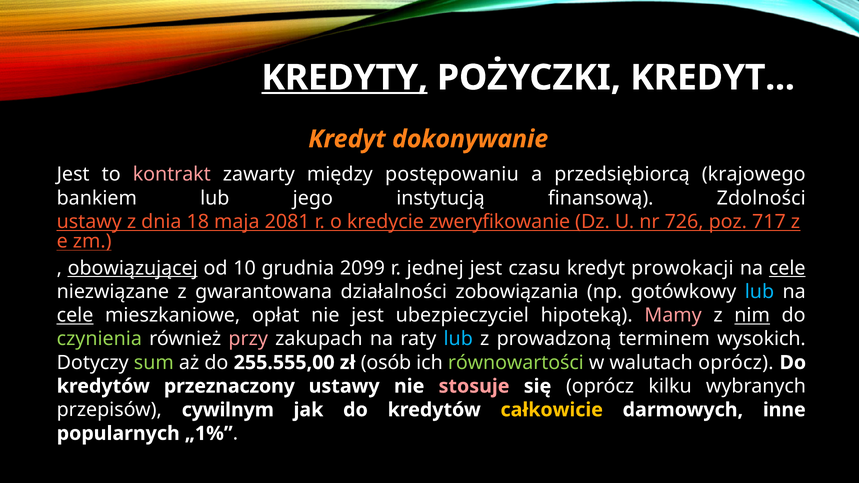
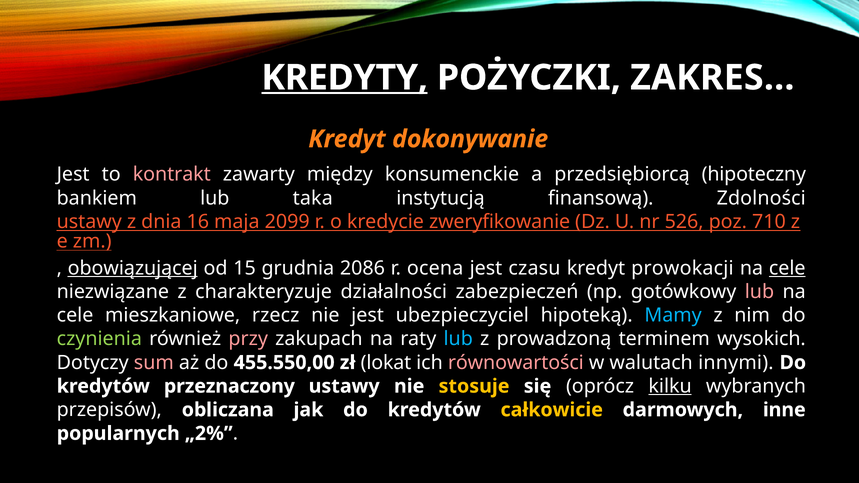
POŻYCZKI KREDYT: KREDYT -> ZAKRES (712, 78)
postępowaniu: postępowaniu -> konsumenckie (452, 175)
krajowego: krajowego -> hipoteczny (754, 175)
jego: jego -> taka (313, 198)
18: 18 -> 16 (198, 222)
2081: 2081 -> 2099 (287, 222)
726: 726 -> 526 (684, 222)
717: 717 -> 710 (769, 222)
10: 10 -> 15 (245, 268)
2099: 2099 -> 2086 (362, 268)
jednej: jednej -> ocena (435, 268)
gwarantowana: gwarantowana -> charakteryzuje (264, 292)
zobowiązania: zobowiązania -> zabezpieczeń (517, 292)
lub colour: light blue -> pink (759, 292)
cele underline: present -> none (75, 315)
opłat: opłat -> rzecz (276, 315)
Mamy colour: pink -> light blue (673, 315)
nim underline: present -> none (752, 315)
sum colour: light green -> pink (154, 363)
255.555,00: 255.555,00 -> 455.550,00 (284, 363)
osób: osób -> lokat (386, 363)
równowartości colour: light green -> pink (516, 363)
walutach oprócz: oprócz -> innymi (736, 363)
stosuje colour: pink -> yellow (474, 386)
kilku underline: none -> present (670, 386)
cywilnym: cywilnym -> obliczana (228, 410)
„1%: „1% -> „2% (209, 434)
